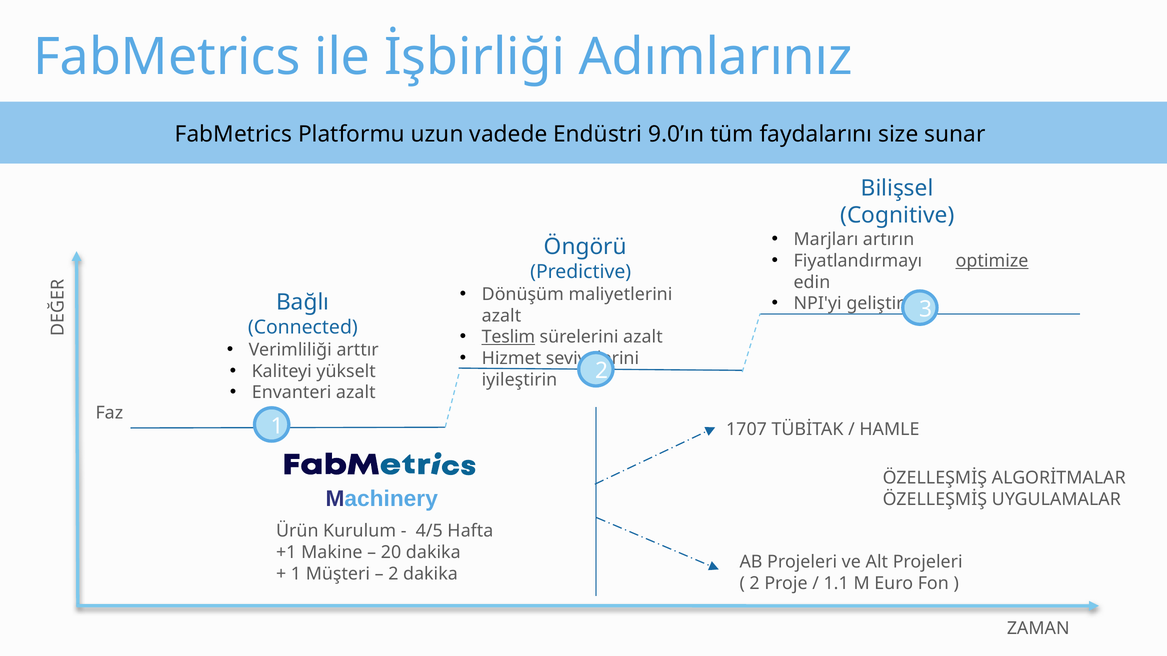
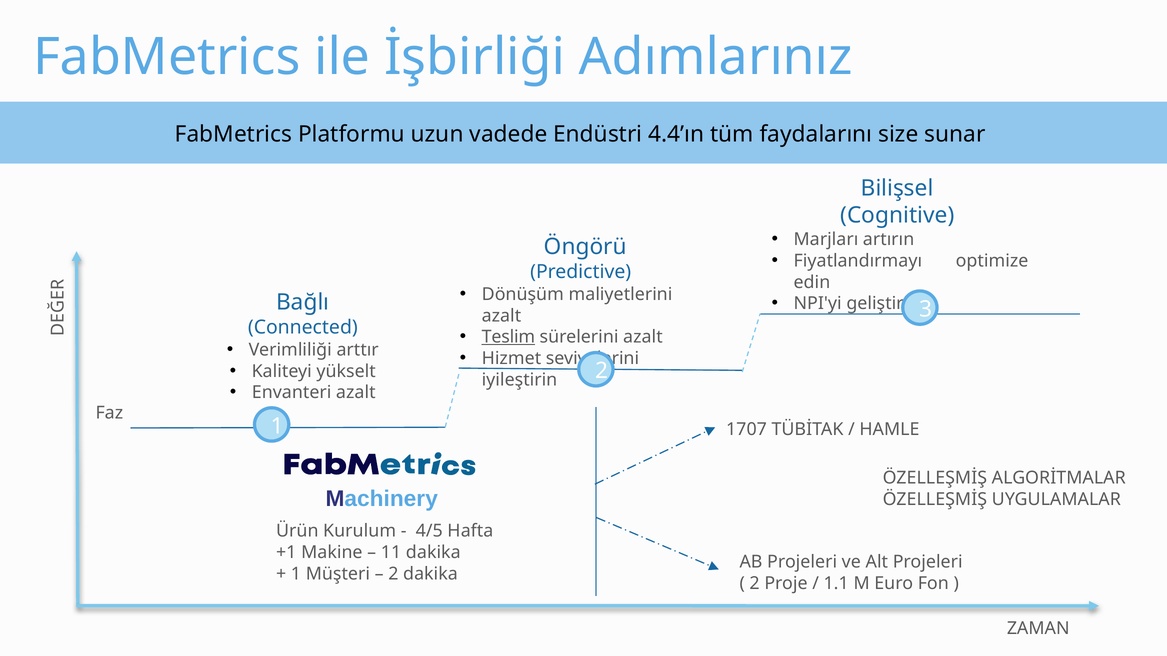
9.0’ın: 9.0’ın -> 4.4’ın (676, 134)
optimize underline: present -> none (992, 261)
20: 20 -> 11 (391, 553)
